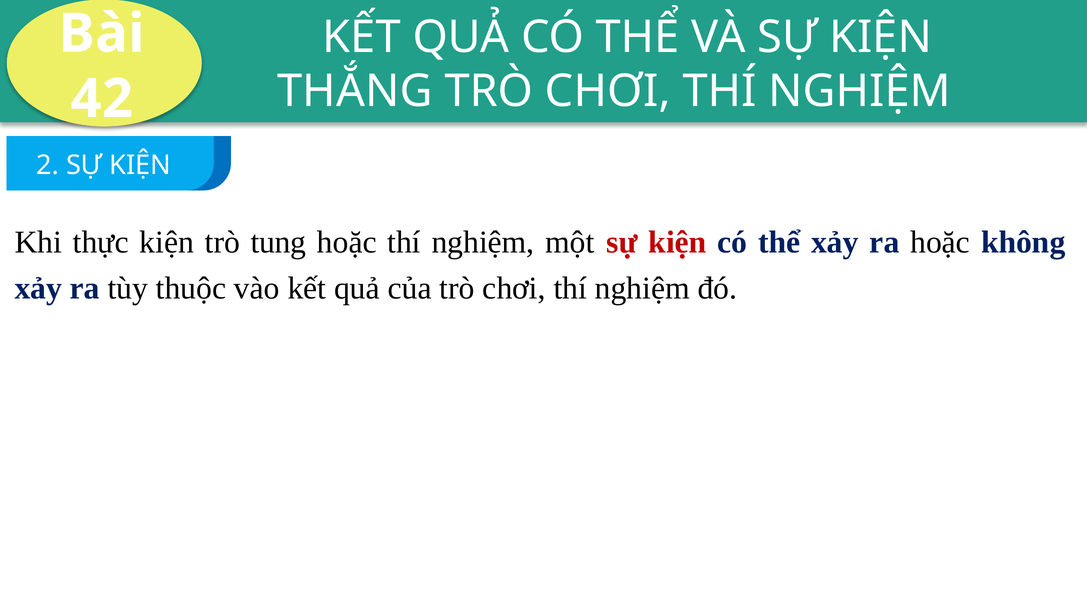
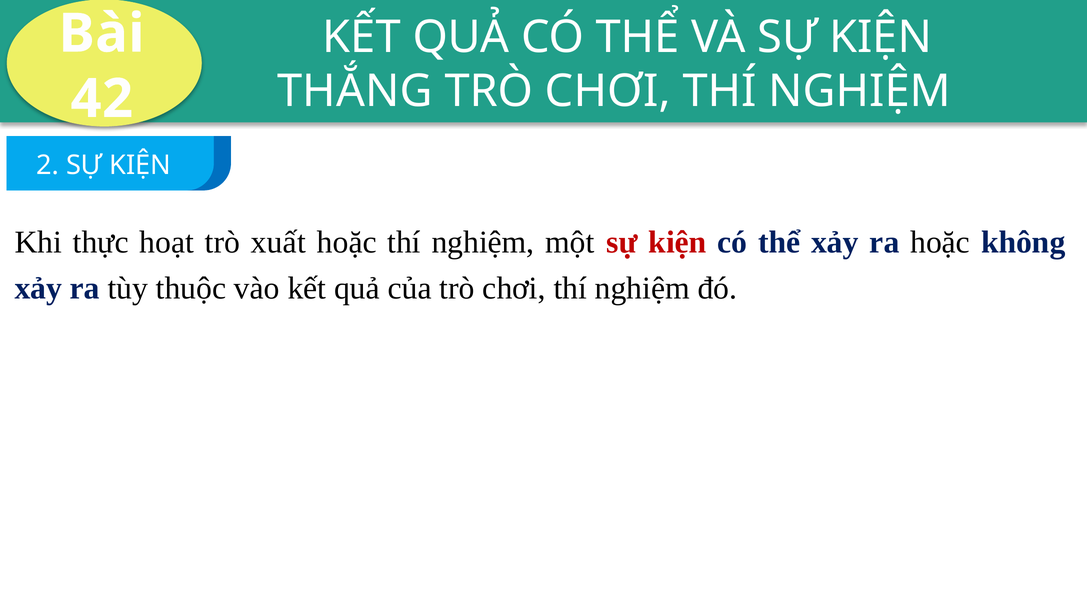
thực kiện: kiện -> hoạt (167, 242)
tung: tung -> xuất (278, 242)
